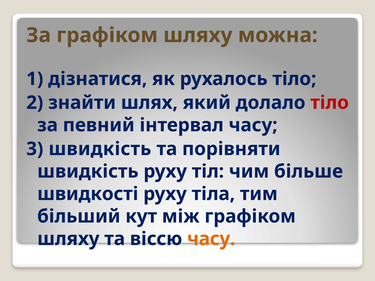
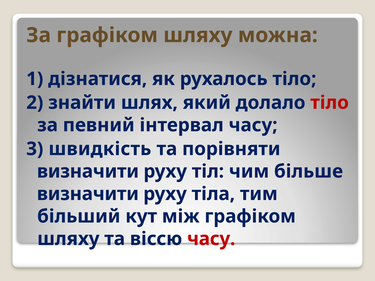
швидкість: швидкість -> визначити (88, 172)
швидкості: швидкості -> визначити (88, 194)
часу colour: orange -> red (211, 239)
